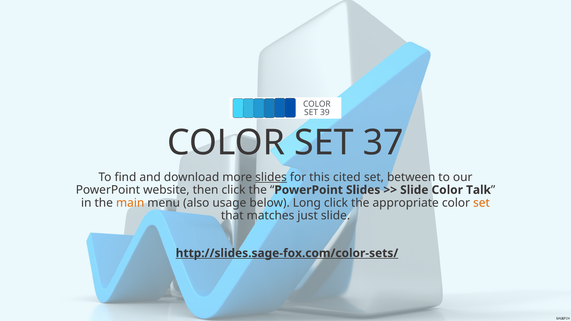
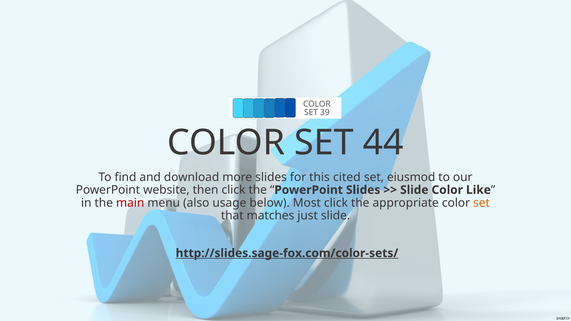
37: 37 -> 44 (383, 143)
slides underline: present -> none (271, 177)
between: between -> eiusmod (411, 177)
Talk: Talk -> Like (478, 190)
main colour: orange -> red (130, 203)
Long: Long -> Most (307, 203)
